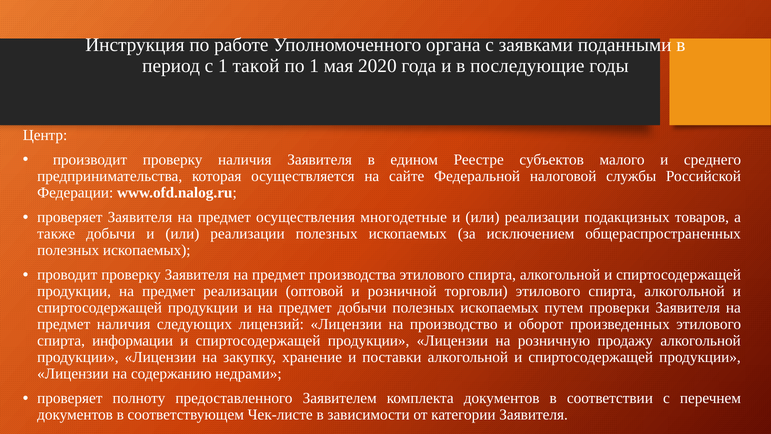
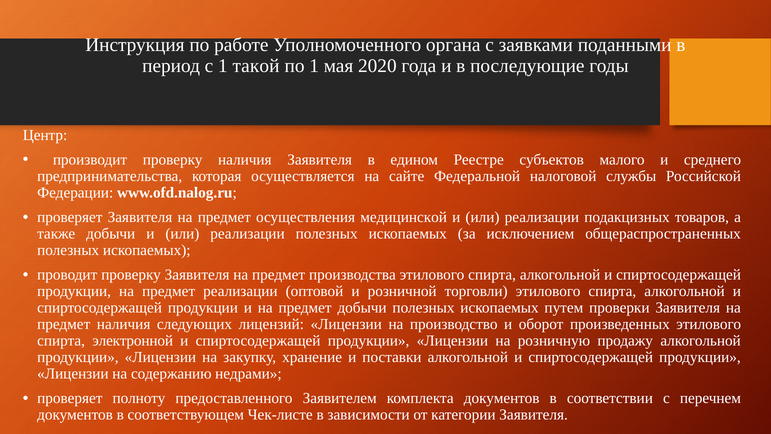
многодетные: многодетные -> медицинской (404, 217)
информации: информации -> электронной (133, 341)
